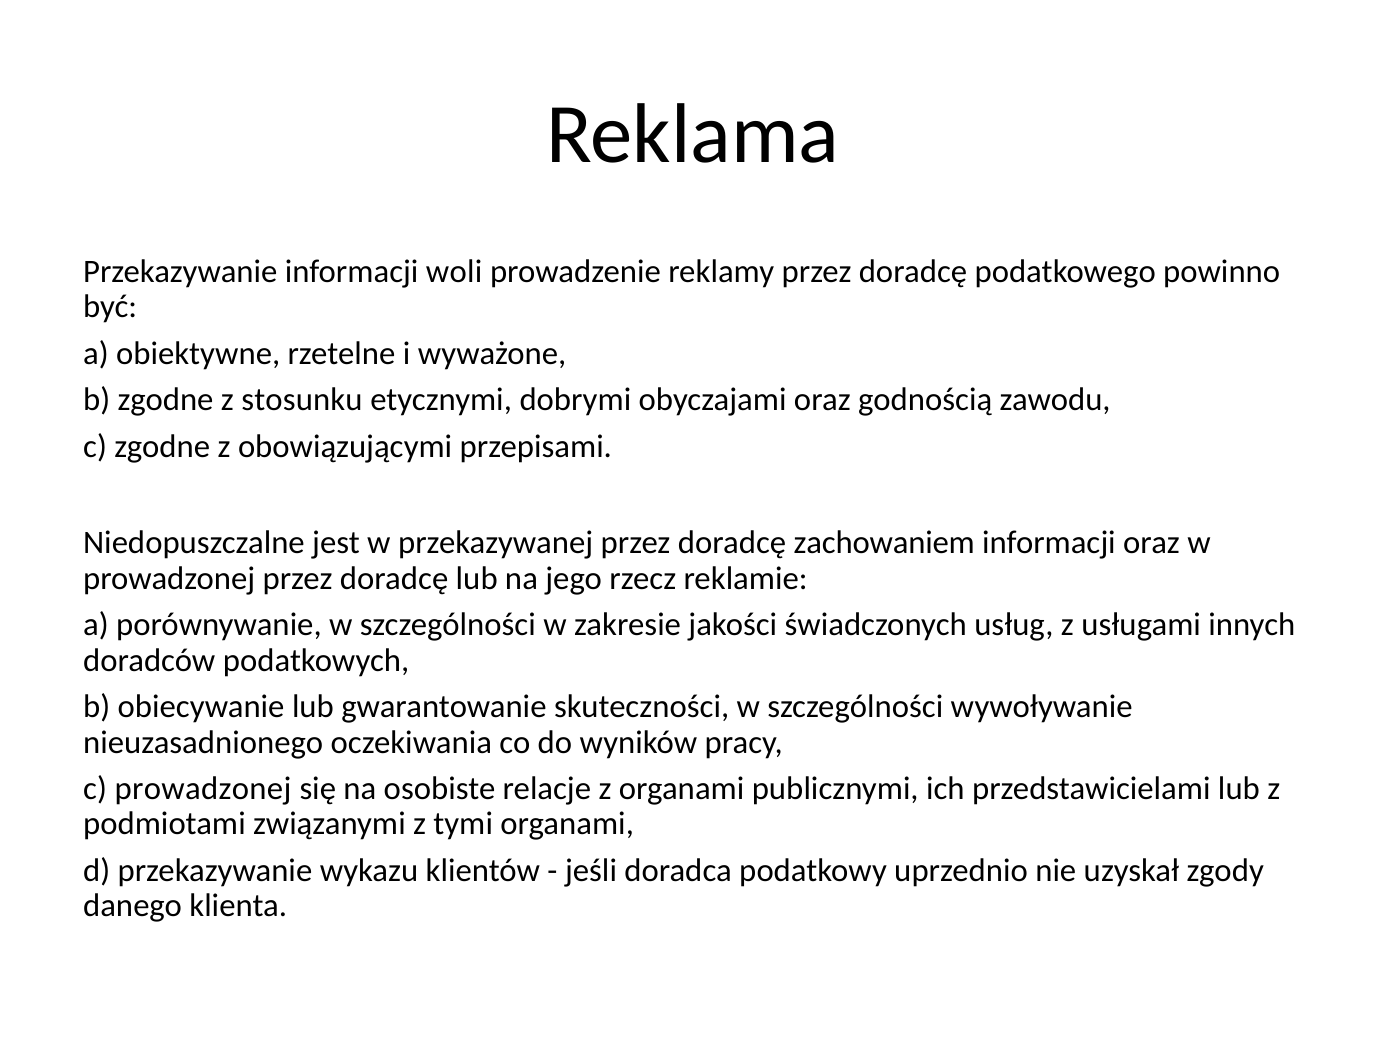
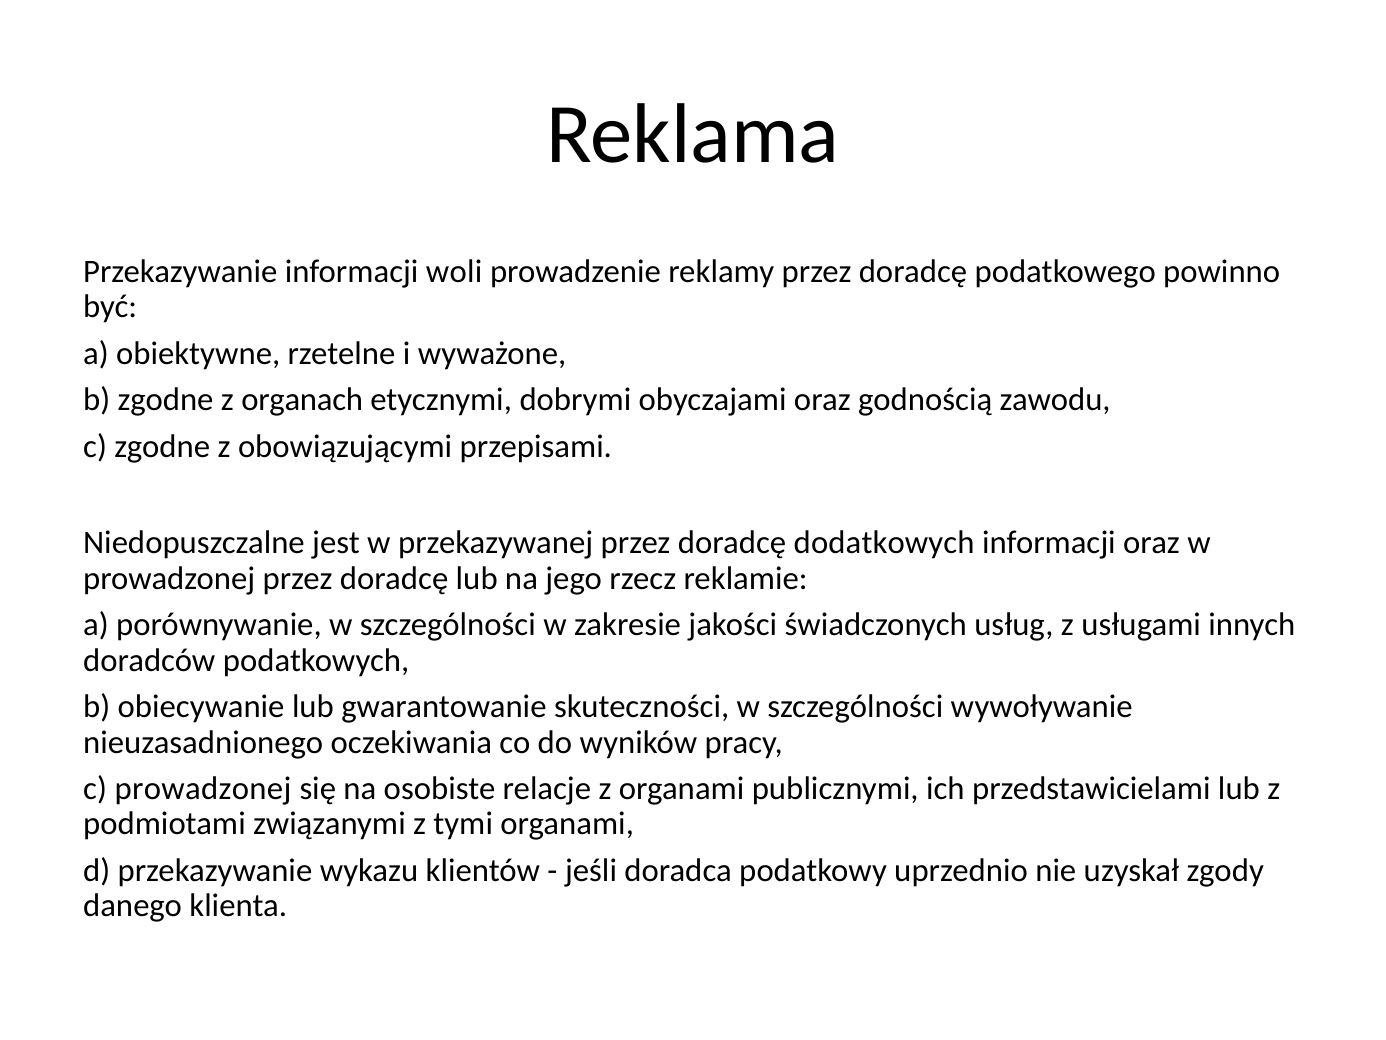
stosunku: stosunku -> organach (302, 400)
zachowaniem: zachowaniem -> dodatkowych (884, 543)
